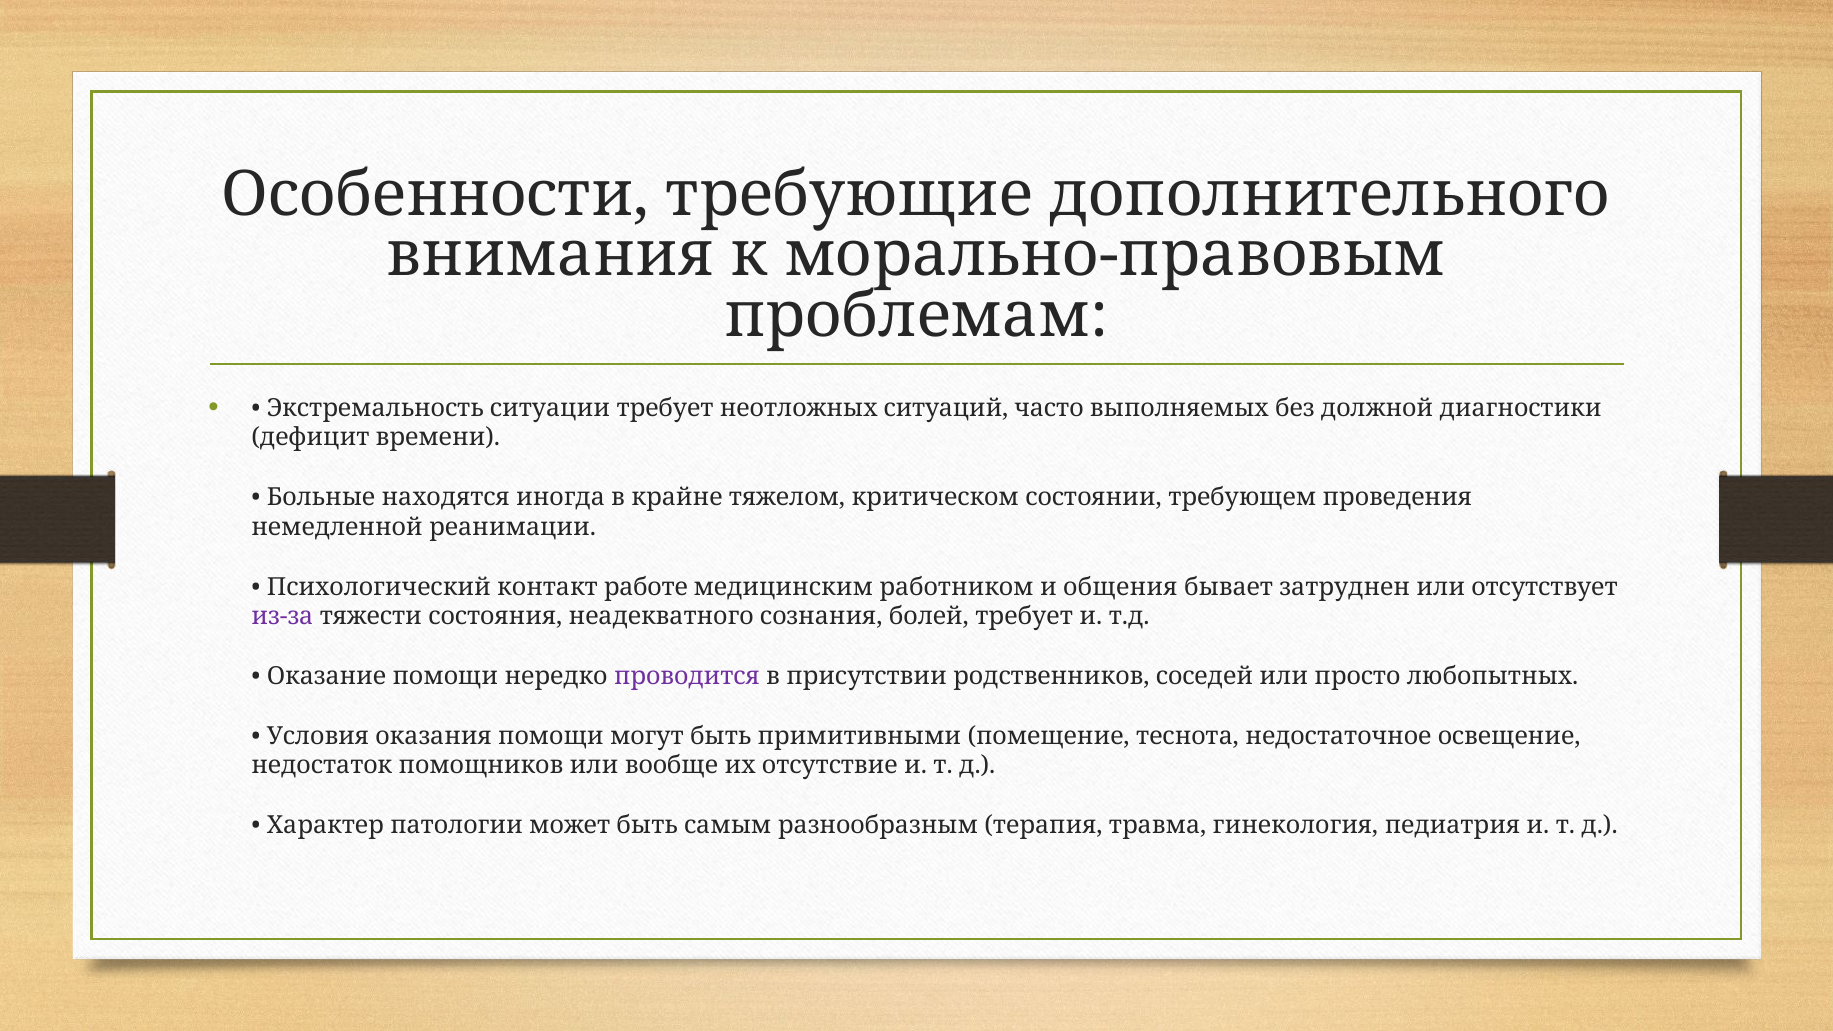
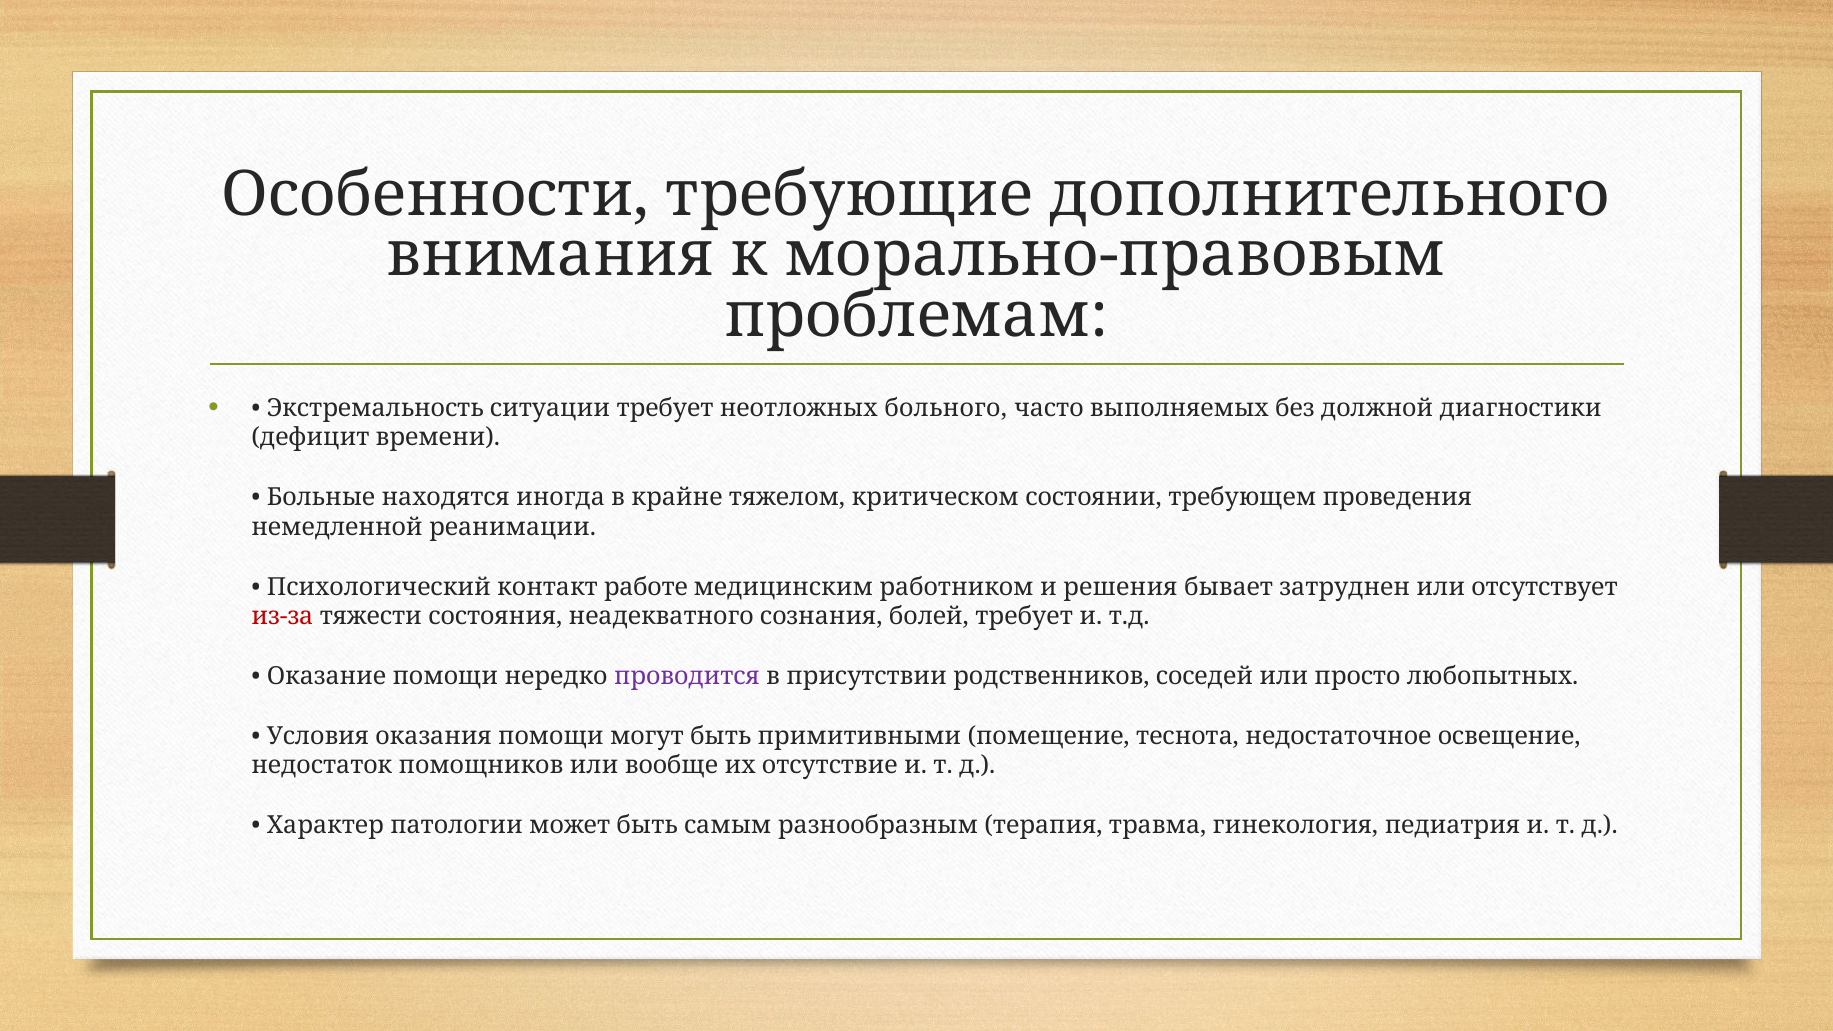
ситуаций: ситуаций -> больного (946, 408)
общения: общения -> решения (1120, 587)
из-за colour: purple -> red (282, 617)
